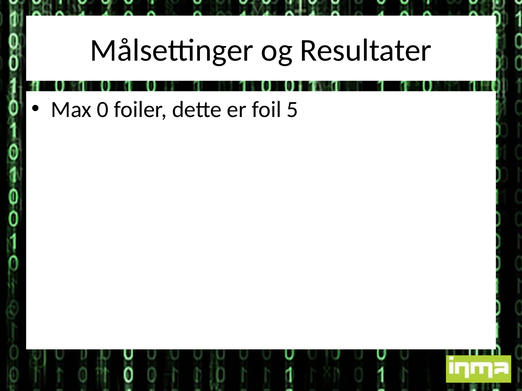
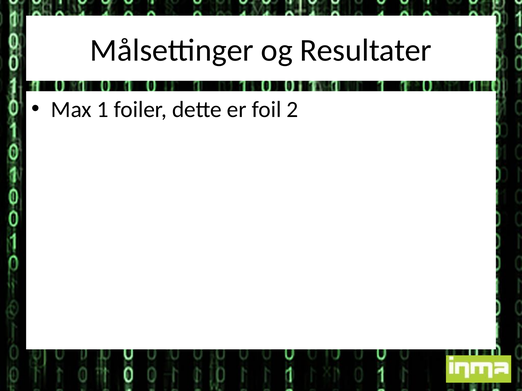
0: 0 -> 1 (103, 110)
5: 5 -> 2 (292, 110)
